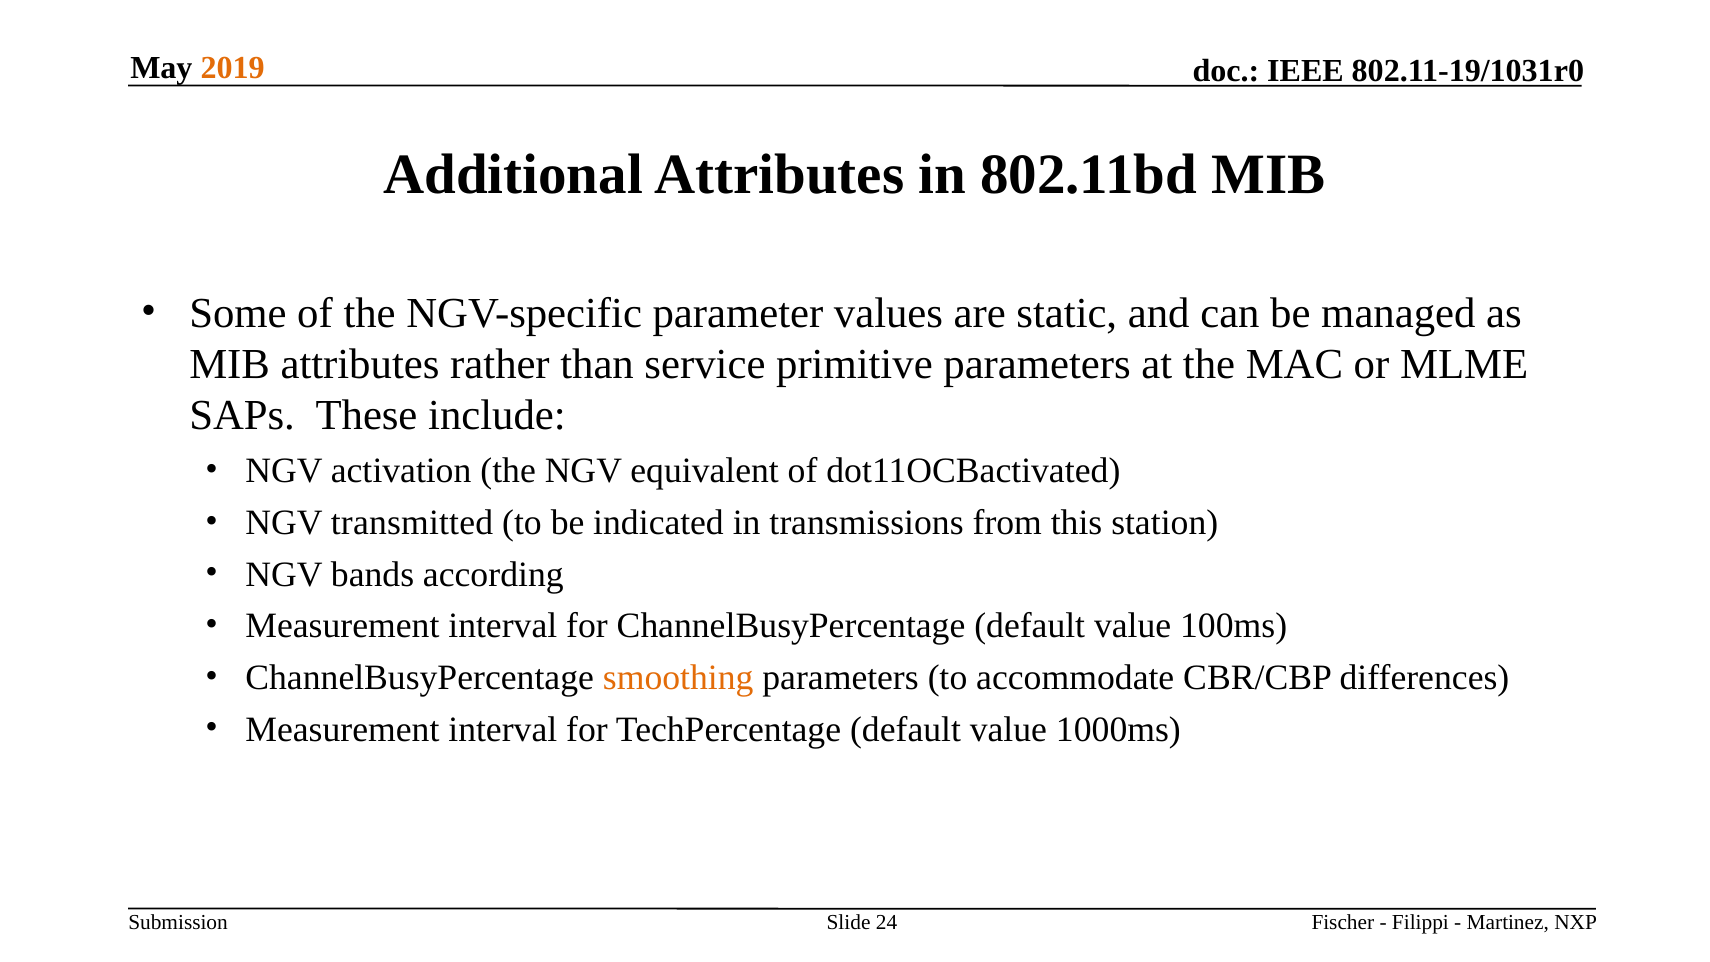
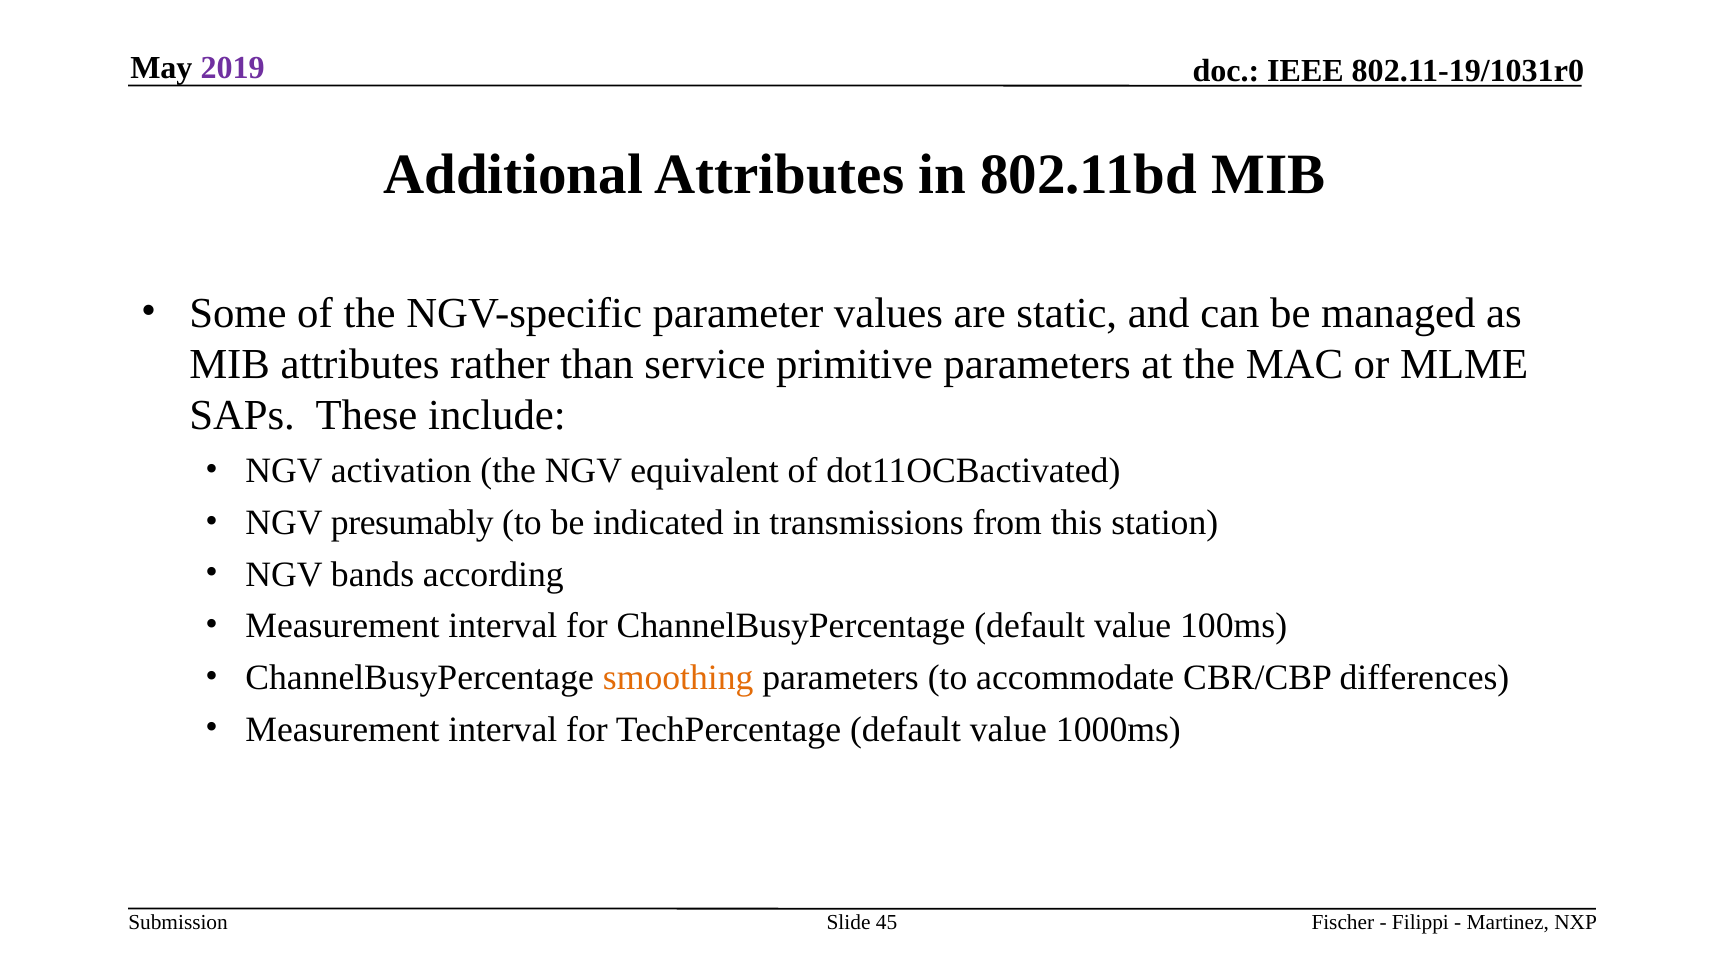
2019 colour: orange -> purple (233, 68)
transmitted: transmitted -> presumably (412, 523)
24: 24 -> 45 (887, 923)
